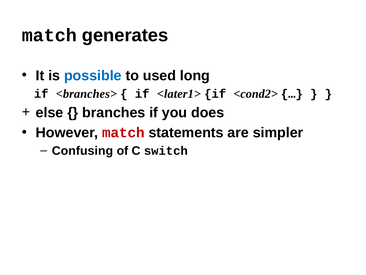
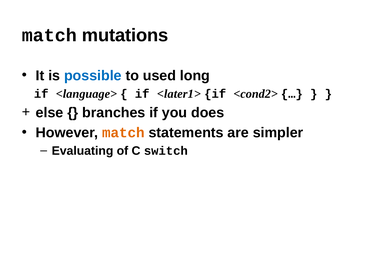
generates: generates -> mutations (125, 35)
<branches>: <branches> -> <language> (86, 94)
match colour: red -> orange (123, 132)
Confusing: Confusing -> Evaluating (83, 151)
